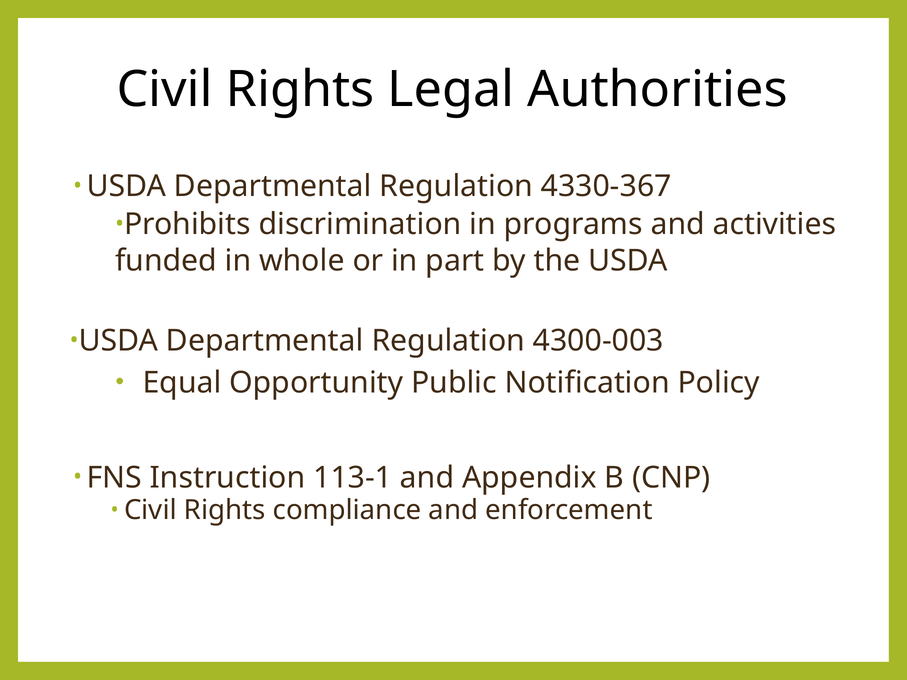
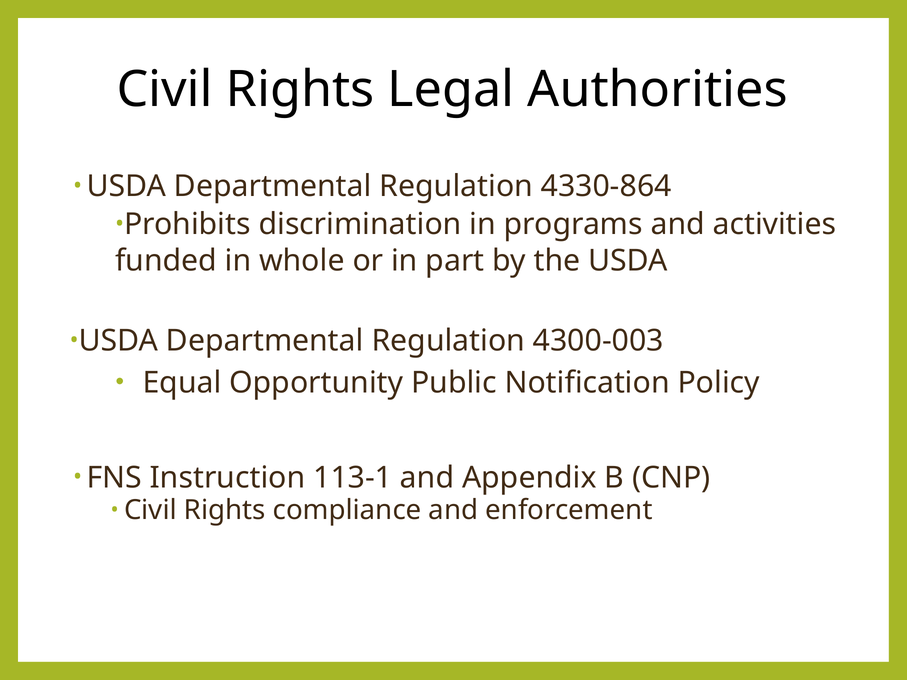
4330-367: 4330-367 -> 4330-864 (606, 186)
